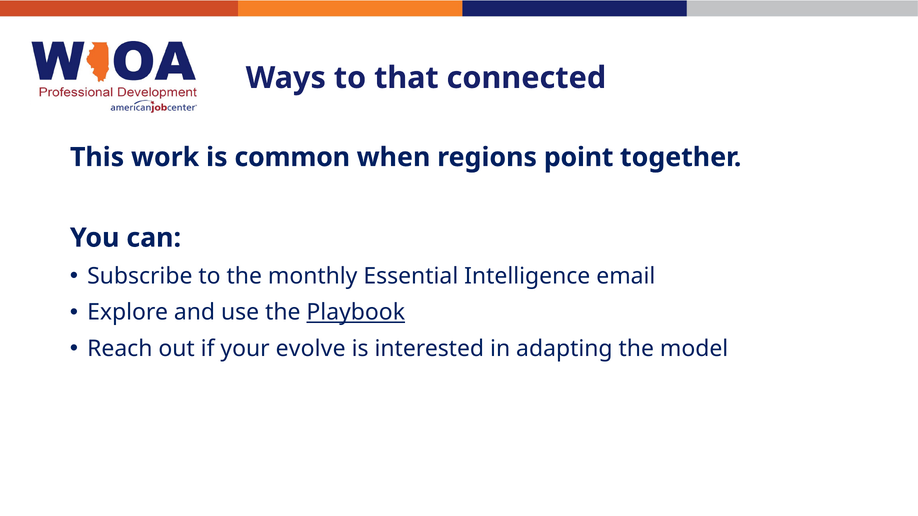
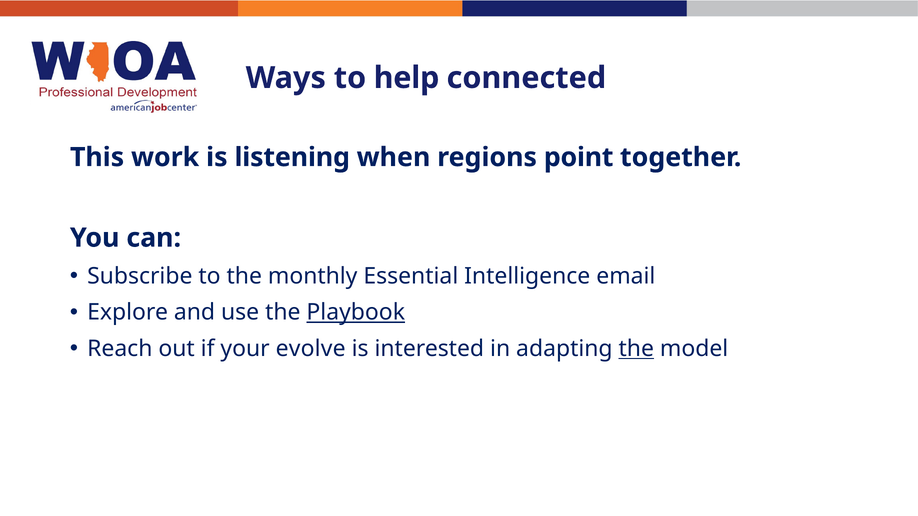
that: that -> help (407, 78)
common: common -> listening (292, 157)
the underline: none -> present (636, 349)
